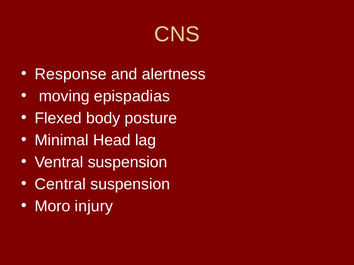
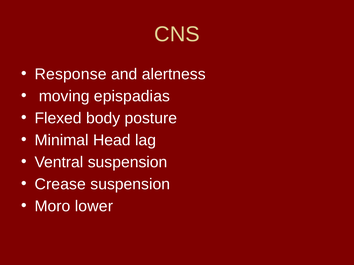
Central: Central -> Crease (60, 184)
injury: injury -> lower (94, 206)
